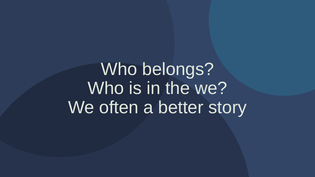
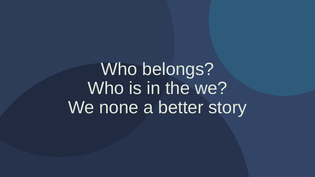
often: often -> none (119, 108)
